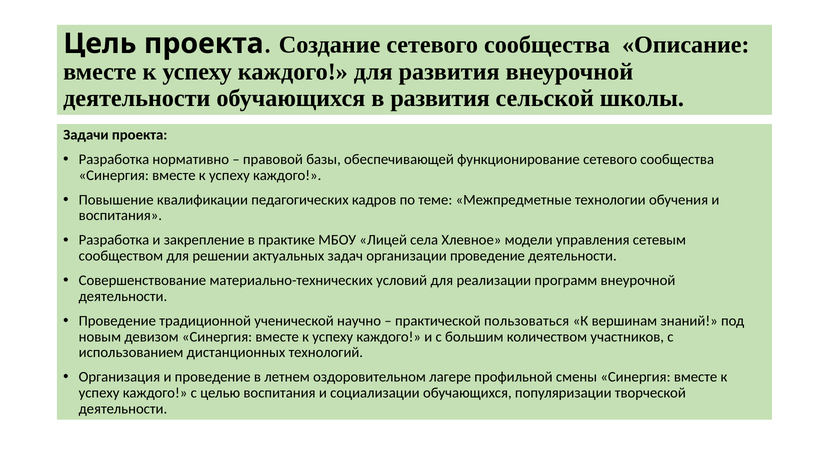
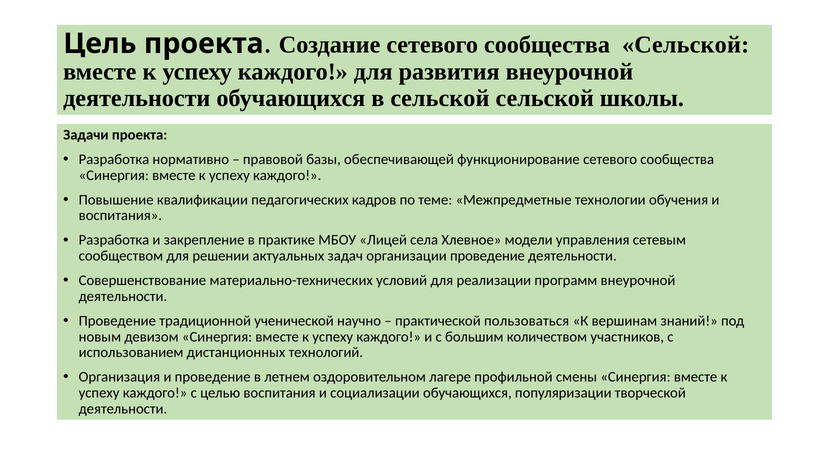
сообщества Описание: Описание -> Сельской (686, 45)
в развития: развития -> сельской (440, 98)
